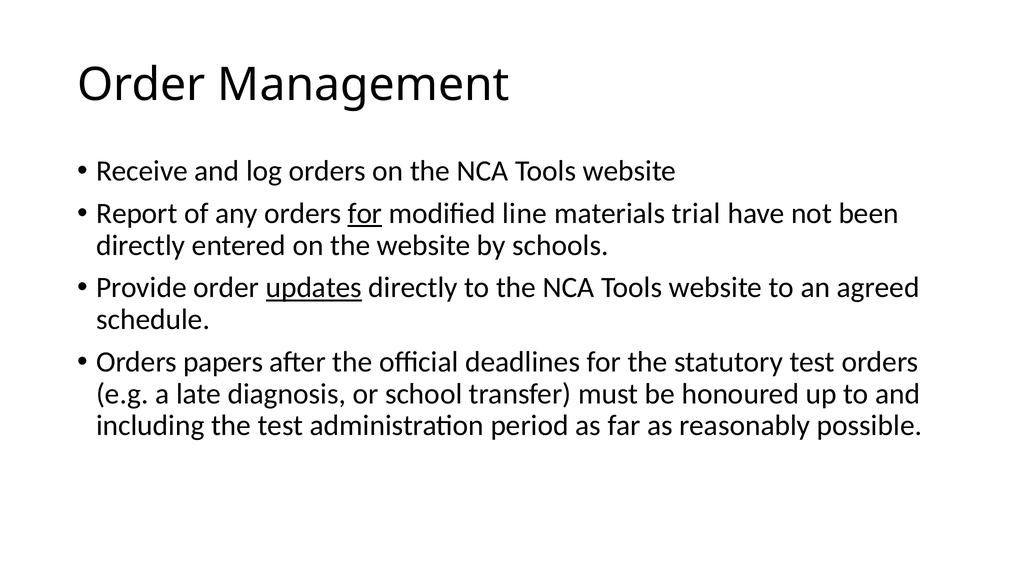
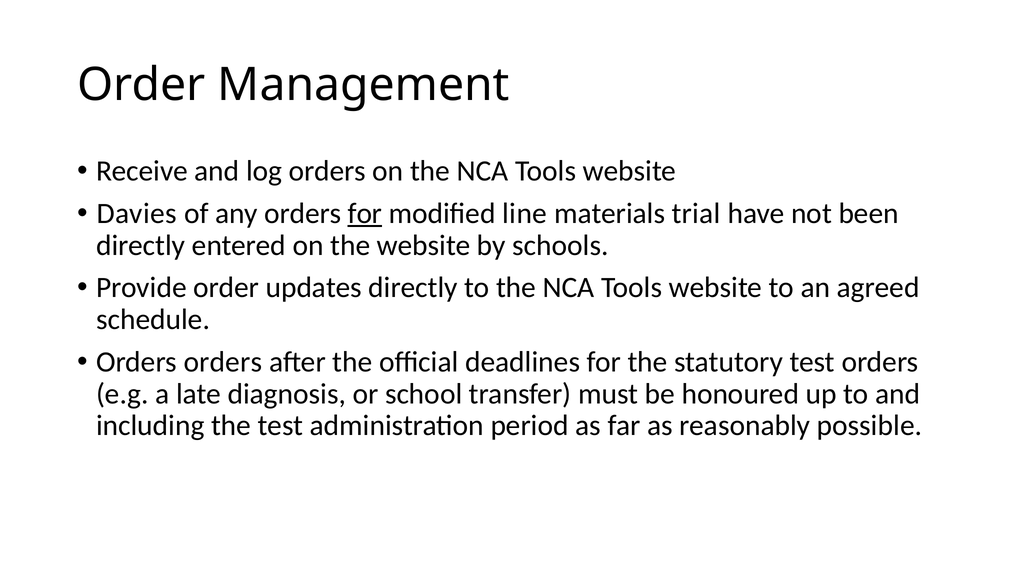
Report: Report -> Davies (137, 214)
updates underline: present -> none (314, 288)
Orders papers: papers -> orders (223, 362)
